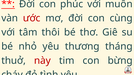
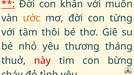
phúc: phúc -> khấn (72, 4)
ước colour: red -> orange (32, 18)
cùng: cùng -> từng (121, 18)
